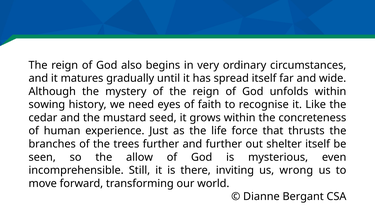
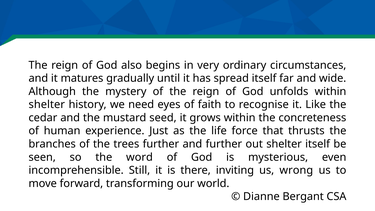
sowing: sowing -> shelter (47, 105)
allow: allow -> word (139, 157)
